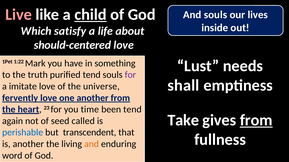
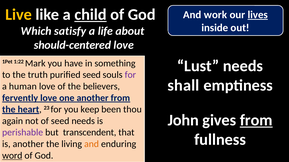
Live colour: pink -> yellow (19, 15)
And souls: souls -> work (215, 15)
lives underline: none -> present (258, 15)
purified tend: tend -> seed (92, 75)
imitate: imitate -> human (23, 87)
universe: universe -> believers (101, 87)
time: time -> keep (90, 110)
been tend: tend -> thou (132, 110)
Take: Take -> John (183, 121)
seed called: called -> needs (83, 121)
perishable colour: blue -> purple (23, 133)
word underline: none -> present (12, 156)
